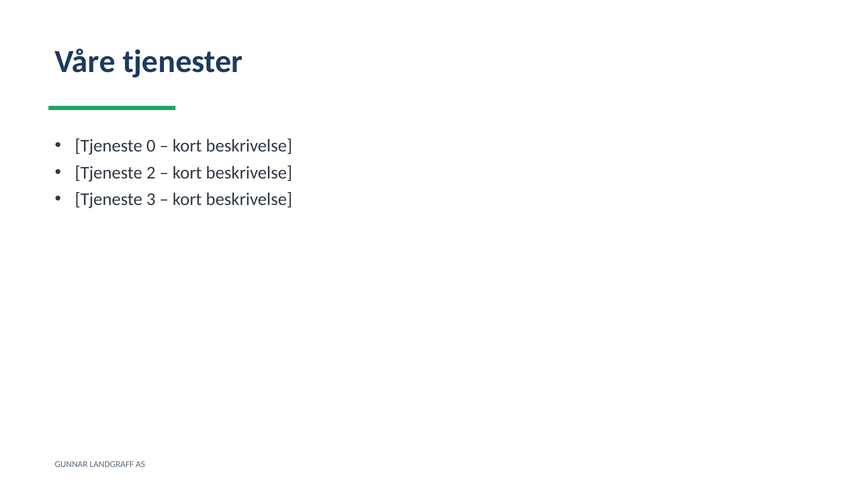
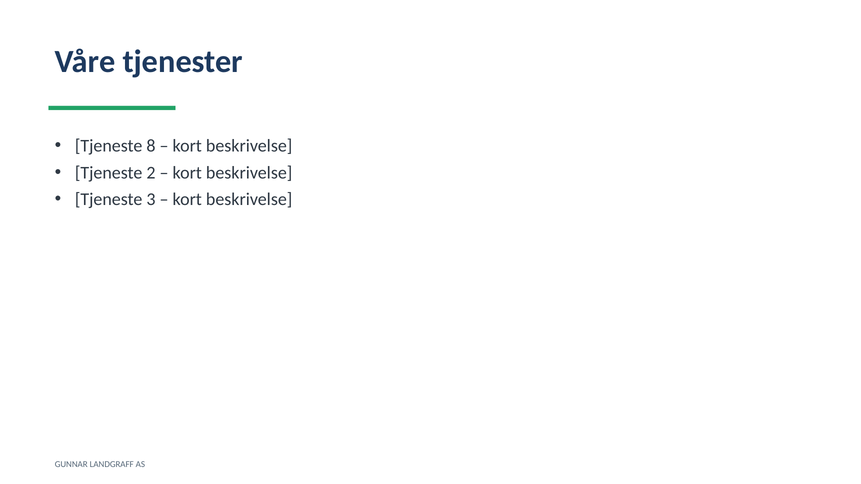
0: 0 -> 8 (151, 146)
